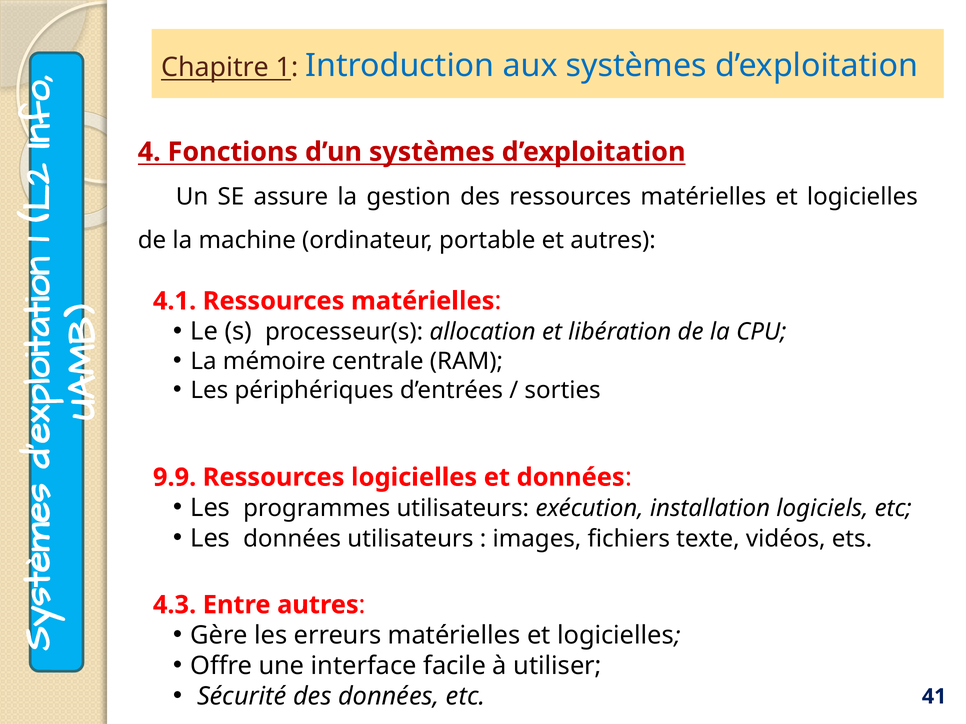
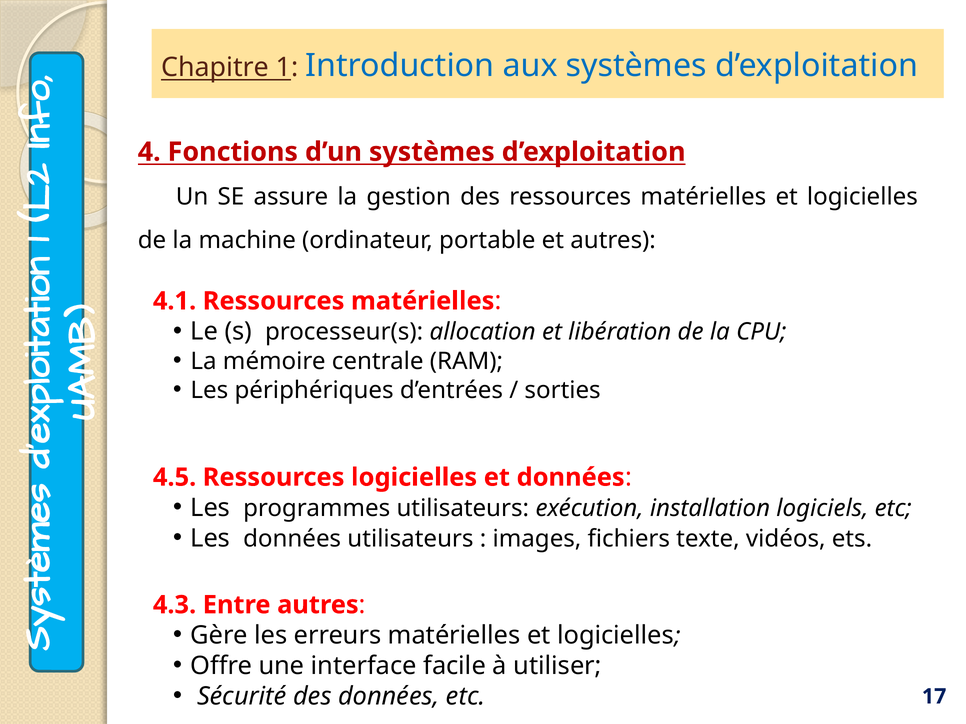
9.9: 9.9 -> 4.5 (175, 478)
41: 41 -> 17 (934, 697)
